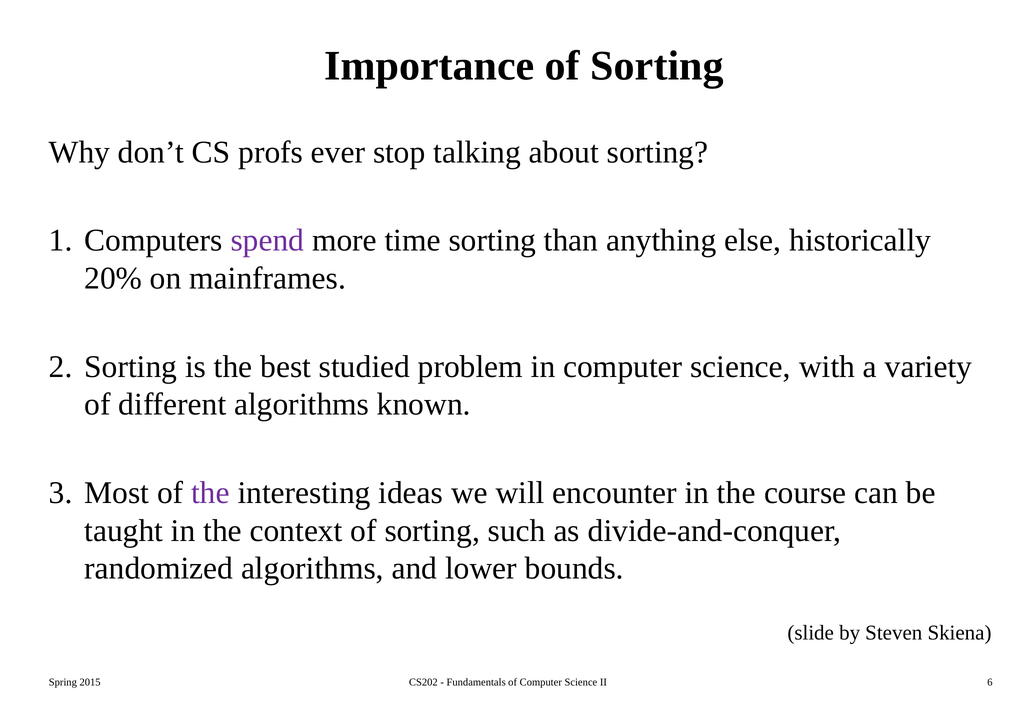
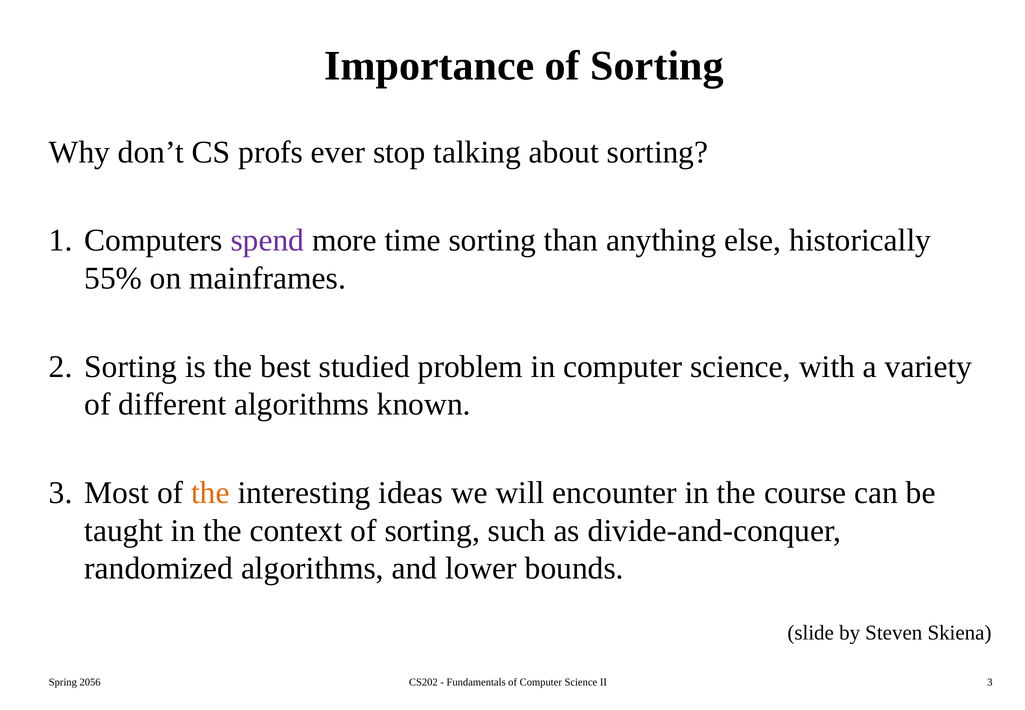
20%: 20% -> 55% (113, 278)
the colour: purple -> orange (210, 493)
2015: 2015 -> 2056 (90, 682)
II 6: 6 -> 3 (990, 682)
